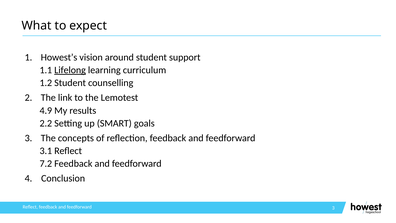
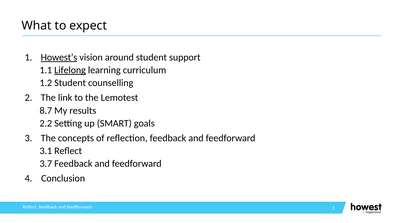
Howest’s underline: none -> present (59, 57)
4.9: 4.9 -> 8.7 (46, 110)
7.2: 7.2 -> 3.7 (46, 163)
